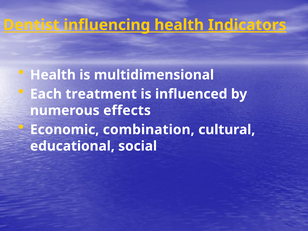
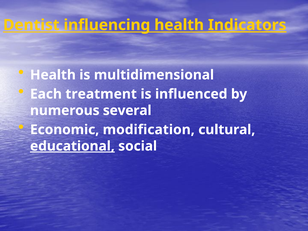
effects: effects -> several (127, 110)
combination: combination -> modification (149, 130)
educational underline: none -> present (72, 146)
